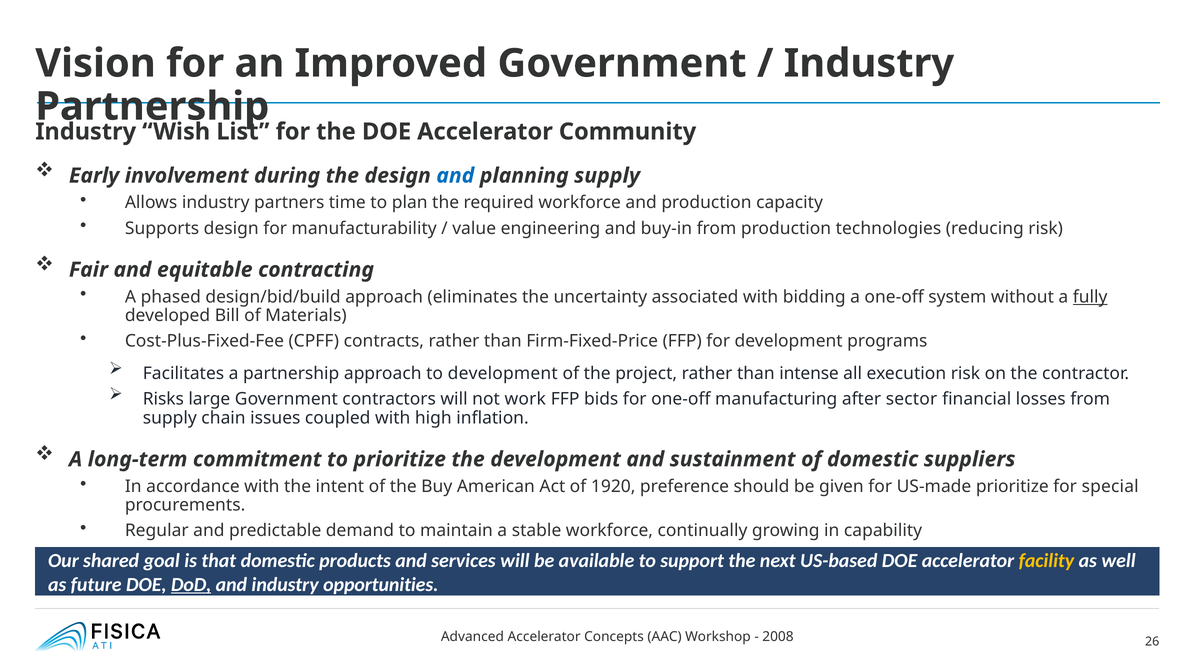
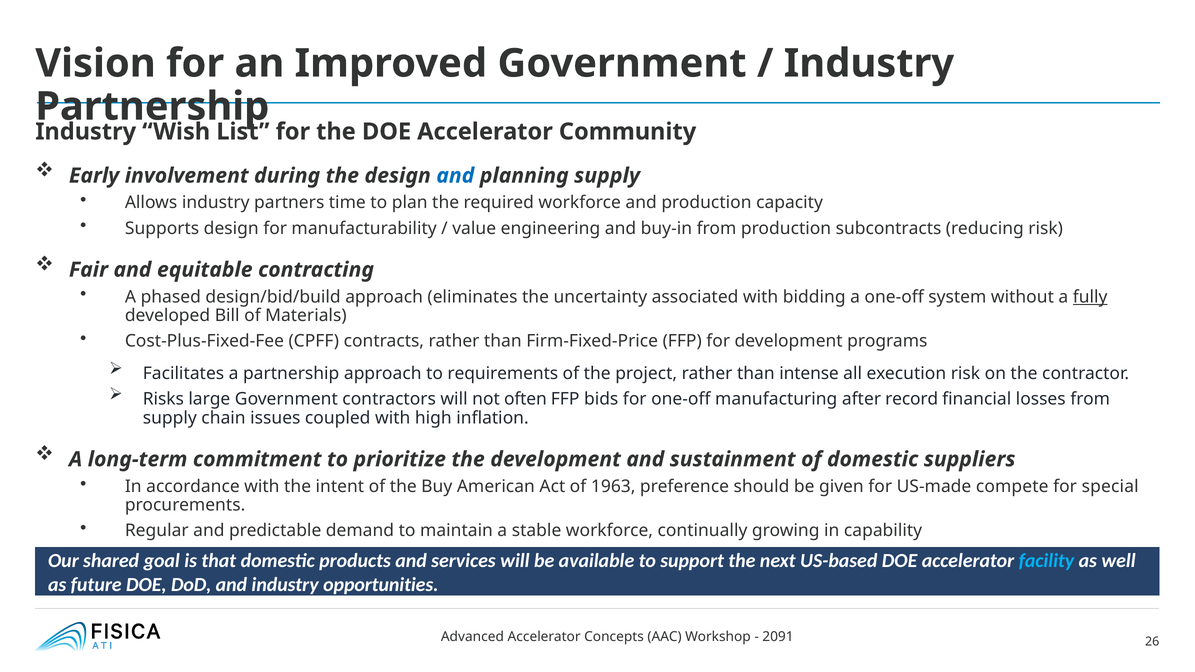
technologies: technologies -> subcontracts (889, 228)
to development: development -> requirements (503, 374)
work: work -> often (525, 399)
sector: sector -> record (912, 399)
1920: 1920 -> 1963 (613, 486)
US-made prioritize: prioritize -> compete (1012, 486)
facility colour: yellow -> light blue (1046, 561)
DoD underline: present -> none (191, 585)
2008: 2008 -> 2091 (778, 637)
